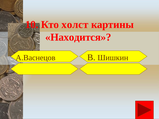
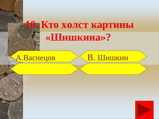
Находится: Находится -> Шишкина (78, 37)
